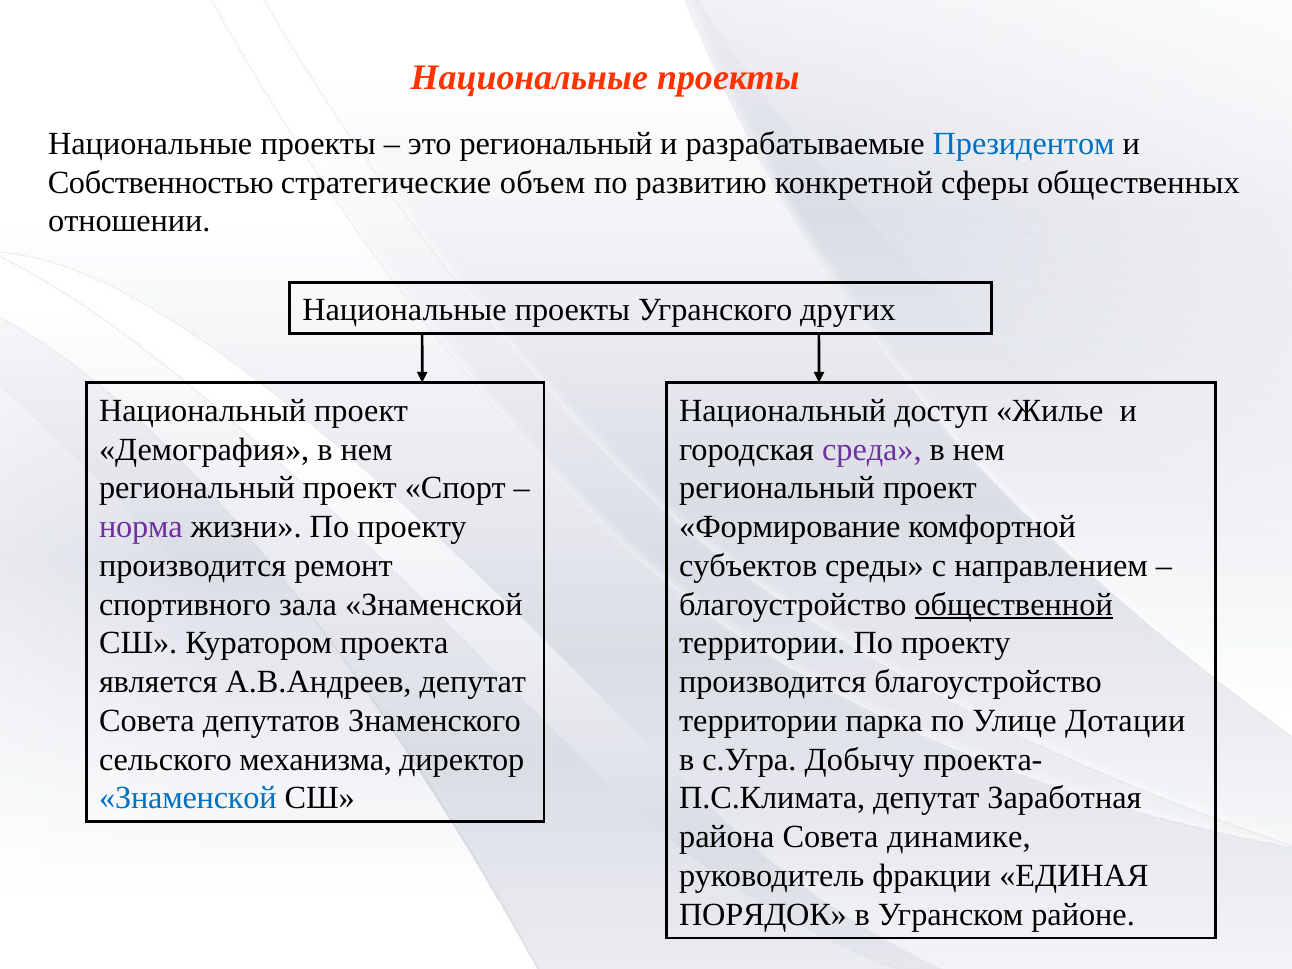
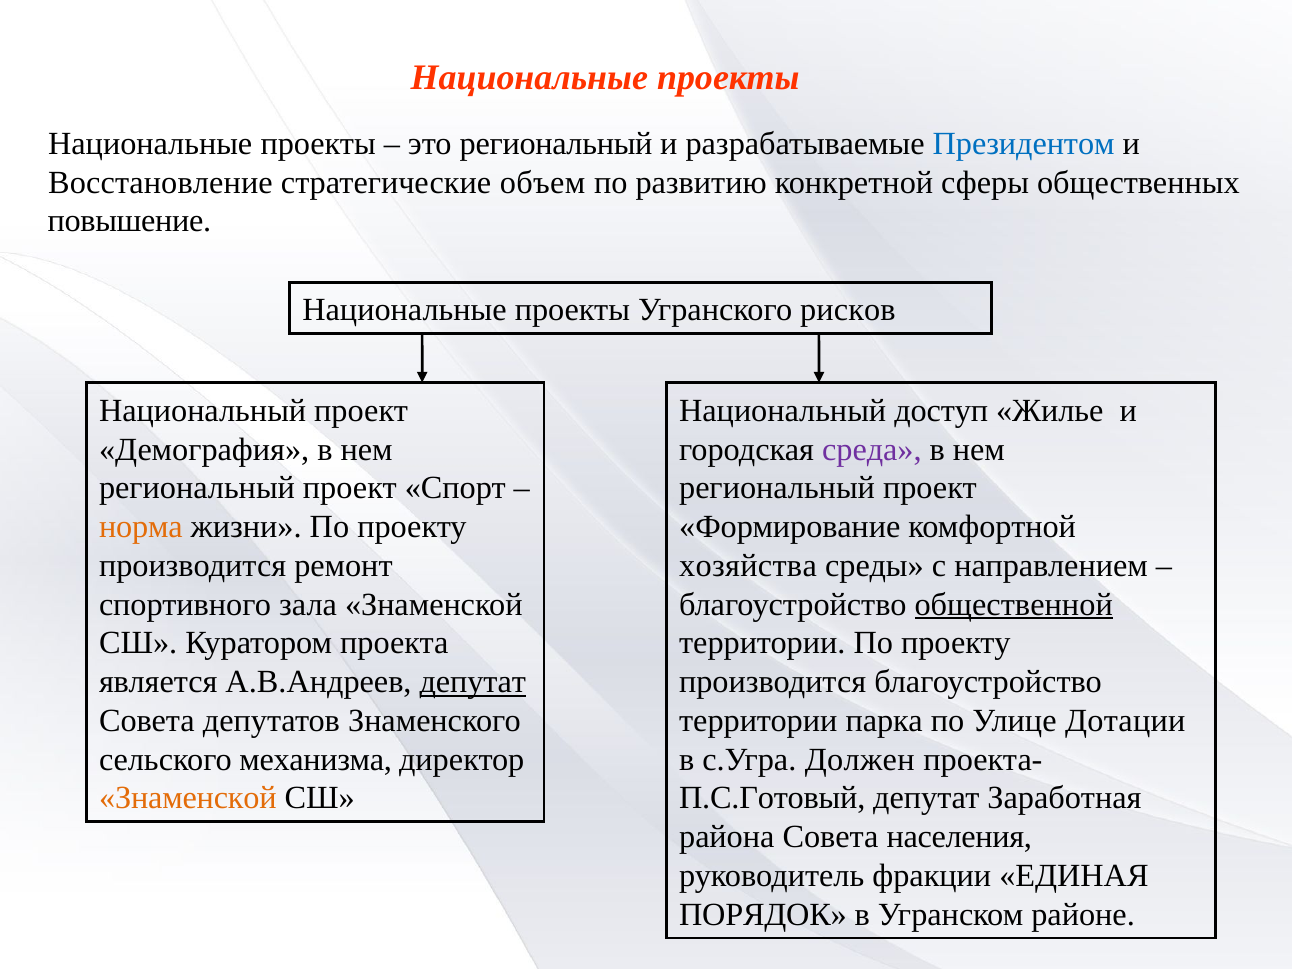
Собственностью: Собственностью -> Восстановление (160, 182)
отношении: отношении -> повышение (129, 221)
других: других -> рисков (848, 310)
норма colour: purple -> orange (141, 527)
субъектов: субъектов -> хозяйства (748, 566)
депутат underline: none -> present (473, 682)
Добычу: Добычу -> Должен (860, 759)
Знаменской colour: blue -> orange (188, 798)
П.С.Климата: П.С.Климата -> П.С.Готовый (772, 798)
динамике: динамике -> населения (959, 837)
